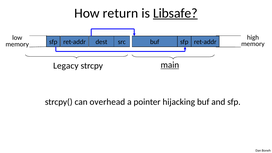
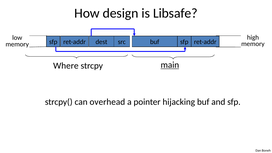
return: return -> design (121, 13)
Libsafe underline: present -> none (175, 13)
Legacy: Legacy -> Where (66, 66)
